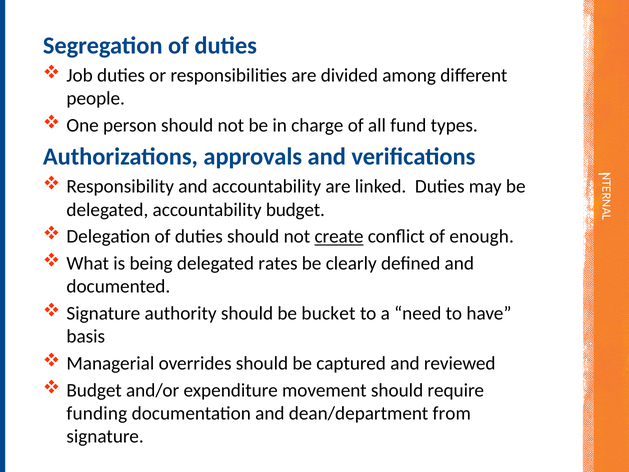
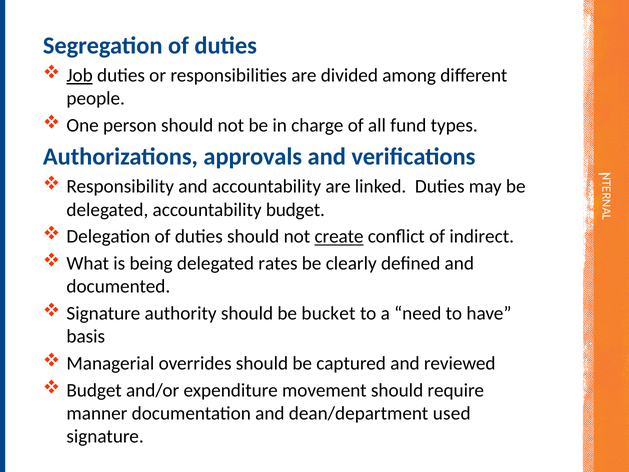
Job underline: none -> present (80, 75)
enough: enough -> indirect (482, 236)
funding: funding -> manner (97, 413)
from: from -> used (452, 413)
